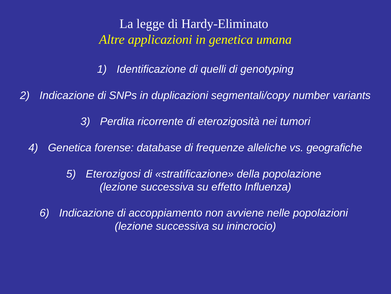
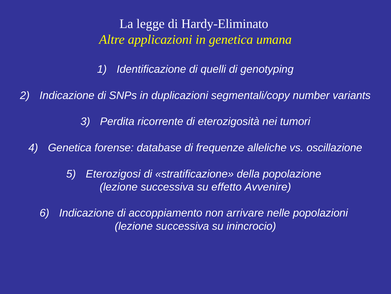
geografiche: geografiche -> oscillazione (334, 147)
Influenza: Influenza -> Avvenire (268, 187)
avviene: avviene -> arrivare (245, 213)
